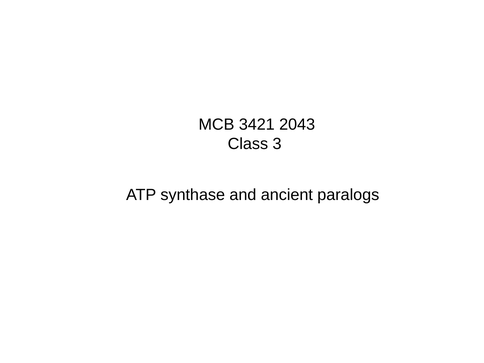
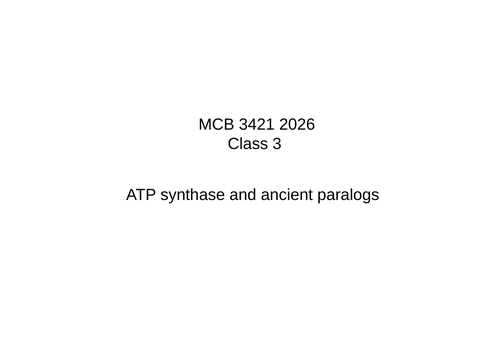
2043: 2043 -> 2026 (297, 124)
